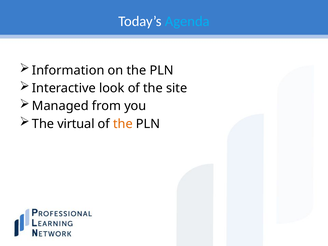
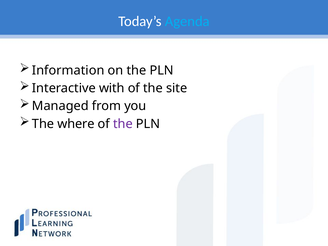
look: look -> with (112, 88)
virtual: virtual -> where (76, 124)
the colour: orange -> purple (123, 124)
